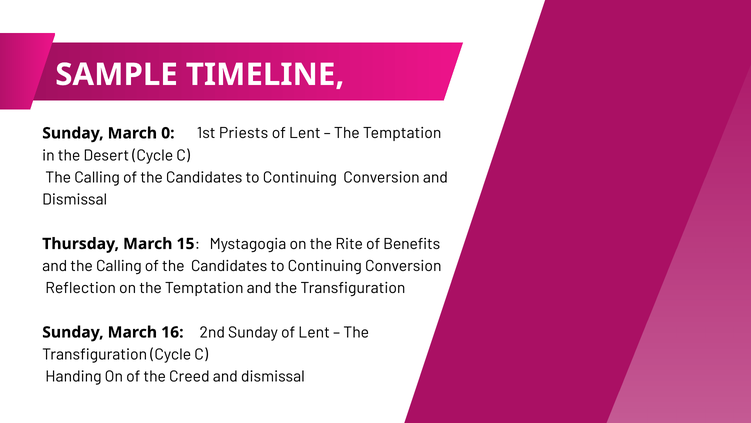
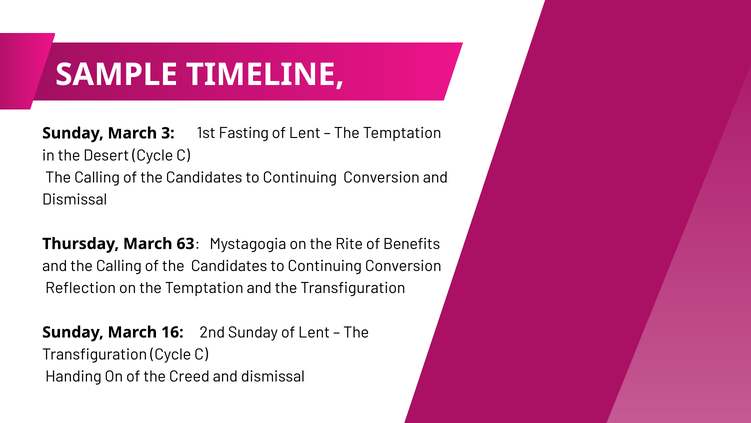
0: 0 -> 3 (168, 133)
Priests: Priests -> Fasting (244, 133)
15: 15 -> 63 (186, 244)
